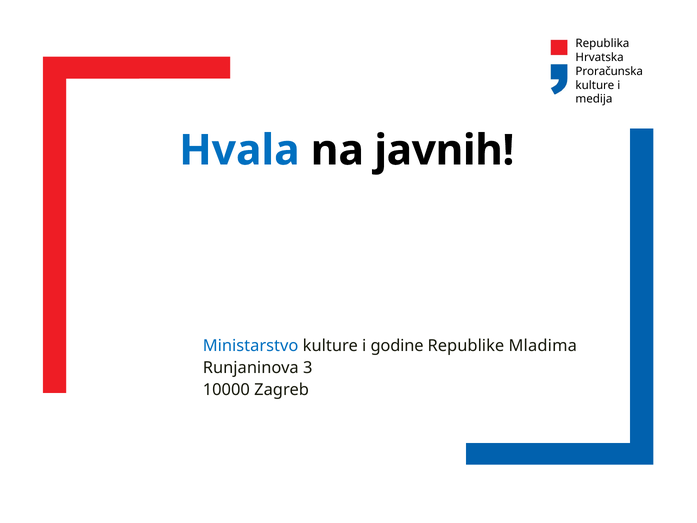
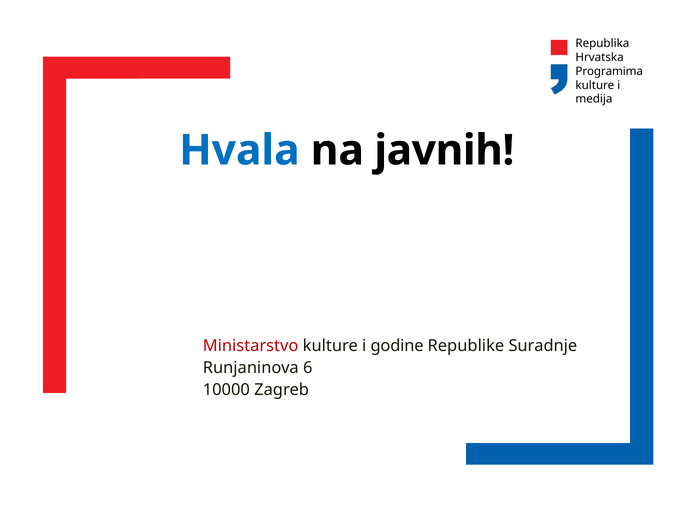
Proračunska: Proračunska -> Programima (609, 71)
Ministarstvo colour: blue -> red (251, 346)
Mladima: Mladima -> Suradnje (543, 346)
3: 3 -> 6 (308, 368)
